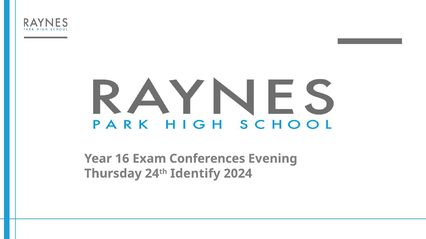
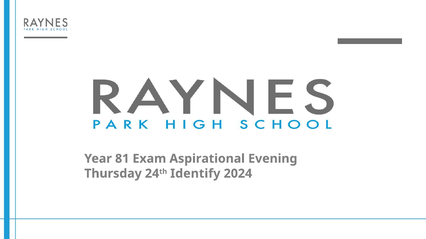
16: 16 -> 81 (122, 159)
Conferences: Conferences -> Aspirational (207, 159)
